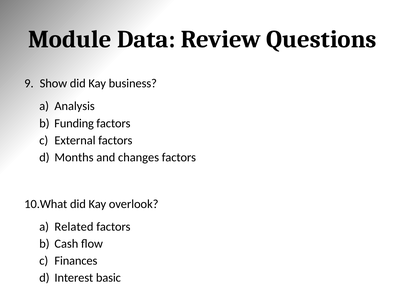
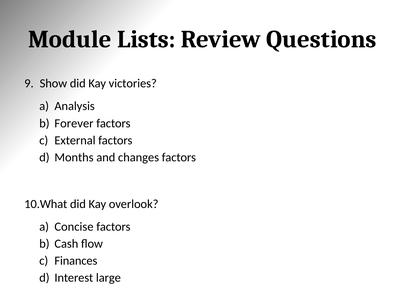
Data: Data -> Lists (146, 39)
business: business -> victories (133, 83)
Funding: Funding -> Forever (74, 123)
Related: Related -> Concise (74, 226)
basic: basic -> large (108, 278)
